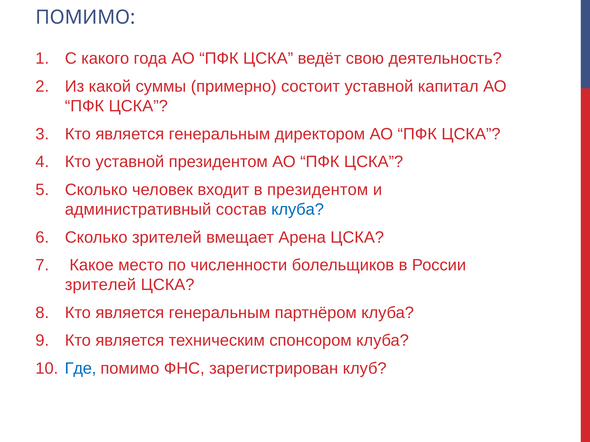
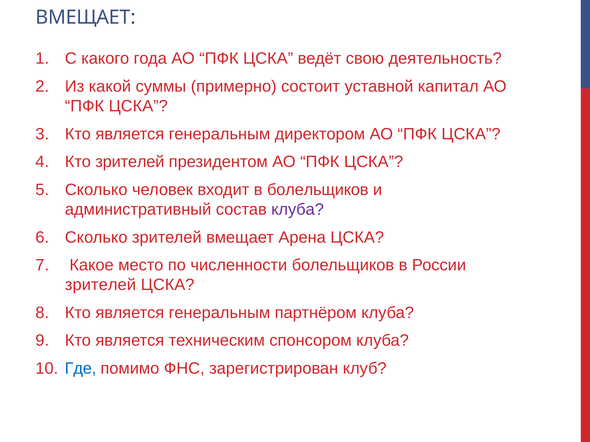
ПОМИМО: ПОМИМО -> ВМЕЩАЕТ (86, 17)
Кто уставной: уставной -> зрителей (130, 162)
в президентом: президентом -> болельщиков (318, 190)
клуба colour: blue -> purple (298, 210)
